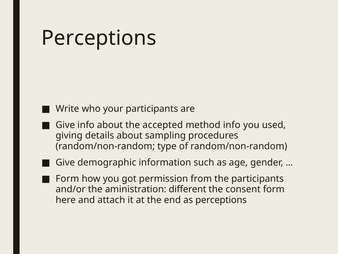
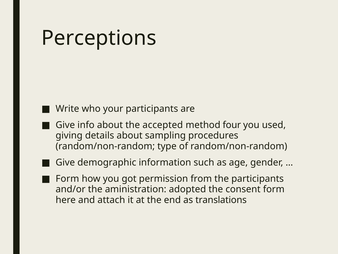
method info: info -> four (232, 125)
different: different -> adopted (187, 189)
as perceptions: perceptions -> translations (221, 200)
